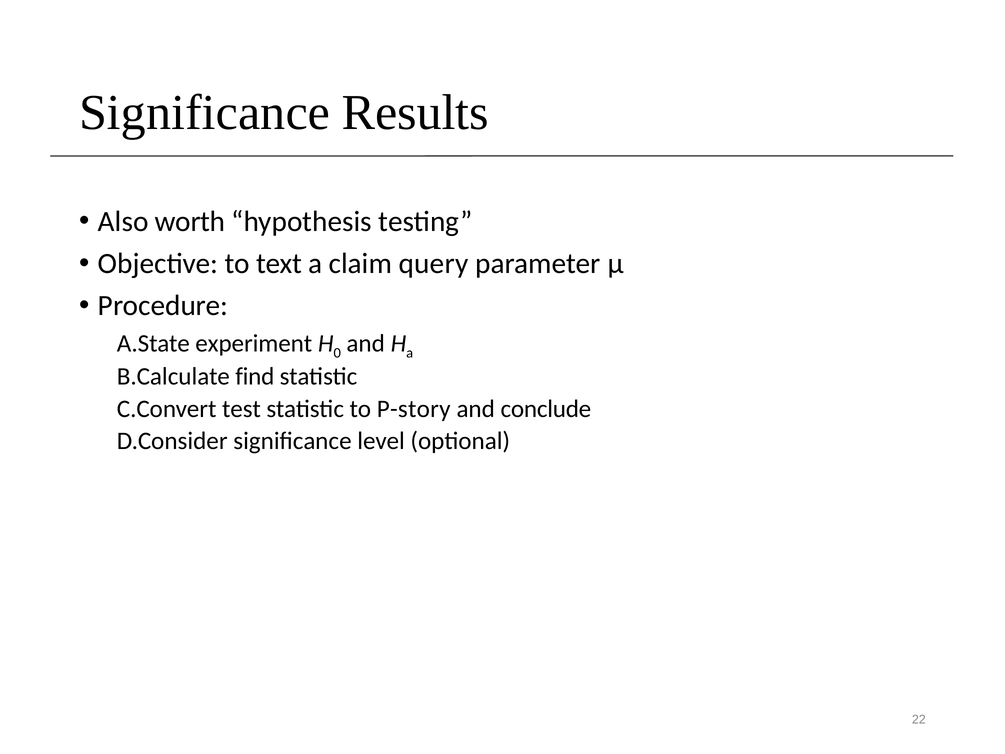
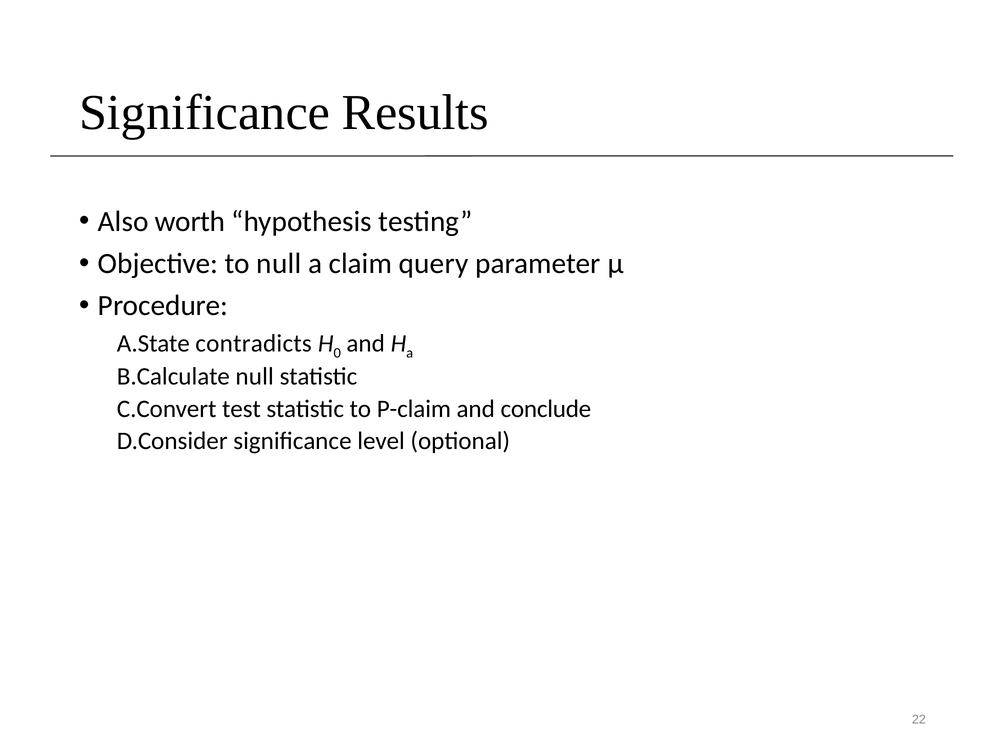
to text: text -> null (279, 263)
experiment: experiment -> contradicts (254, 343)
find: find -> null (255, 376)
P-story: P-story -> P-claim (414, 409)
